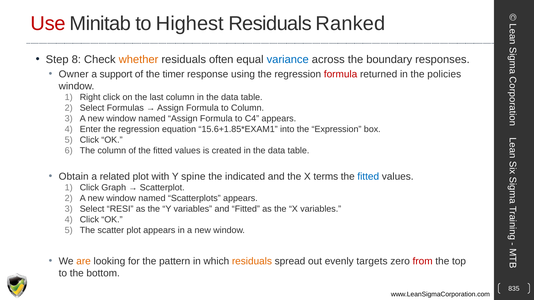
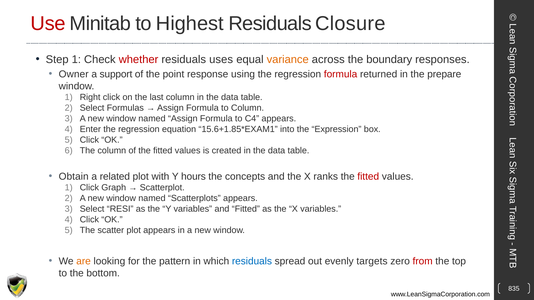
Ranked: Ranked -> Closure (350, 24)
Step 8: 8 -> 1 (76, 60)
whether colour: orange -> red (139, 60)
often: often -> uses (221, 60)
variance colour: blue -> orange (288, 60)
timer: timer -> point (174, 74)
policies: policies -> prepare (444, 74)
spine: spine -> hours (193, 177)
indicated: indicated -> concepts (245, 177)
terms: terms -> ranks (326, 177)
fitted colour: blue -> red (368, 177)
residuals colour: orange -> blue (252, 261)
